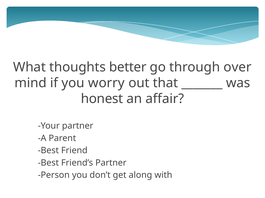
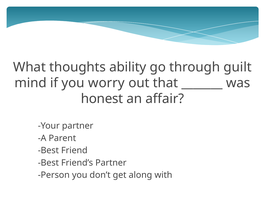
better: better -> ability (128, 67)
over: over -> guilt (238, 67)
